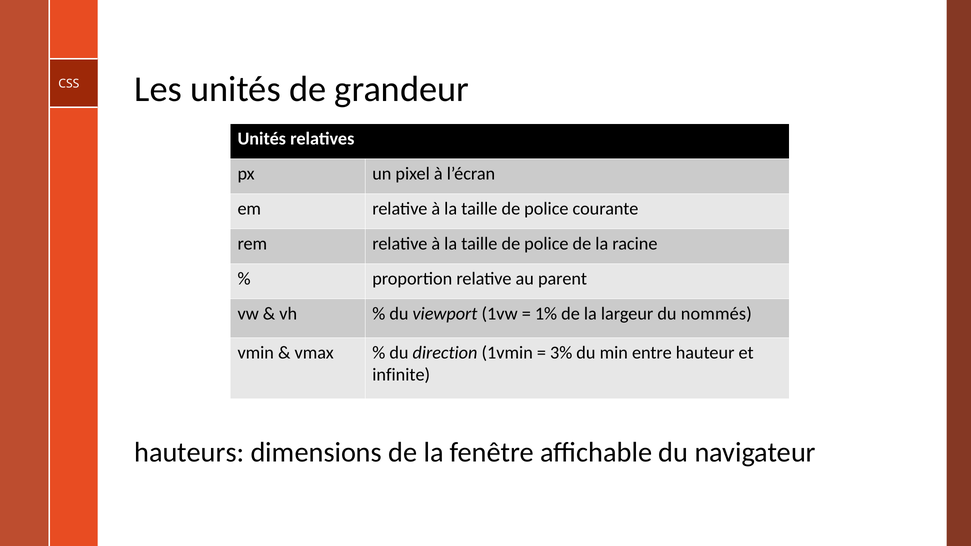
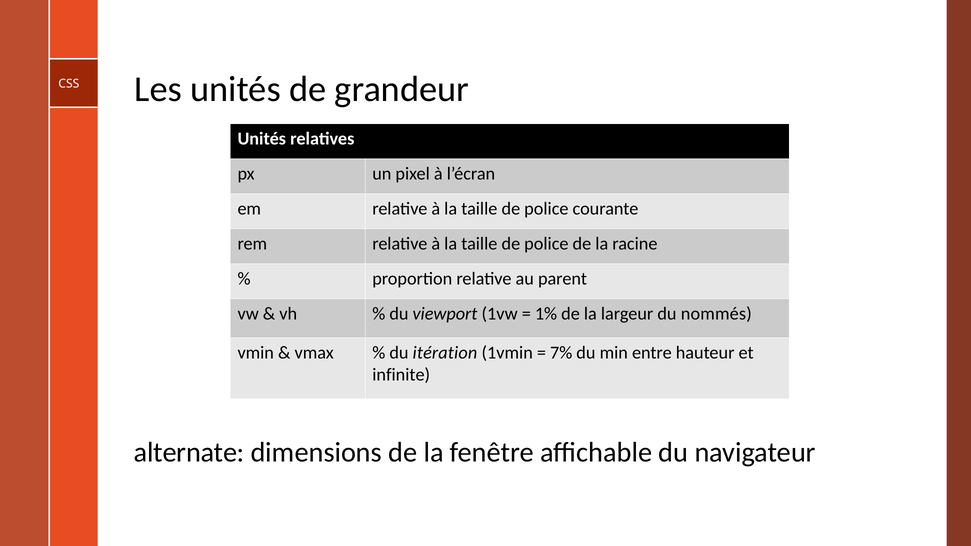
direction: direction -> itération (445, 353)
3%: 3% -> 7% (561, 353)
hauteurs: hauteurs -> alternate (186, 453)
